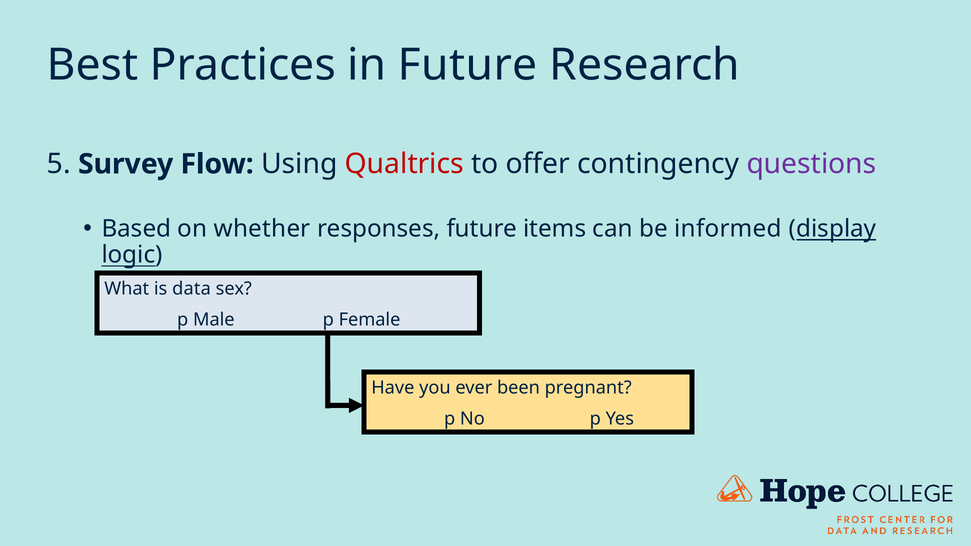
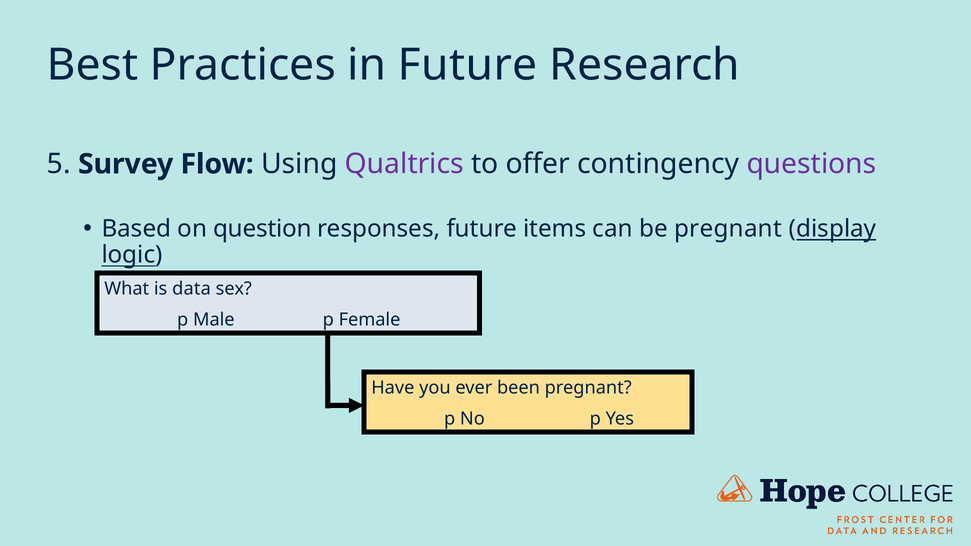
Qualtrics colour: red -> purple (404, 164)
whether: whether -> question (262, 229)
be informed: informed -> pregnant (728, 229)
